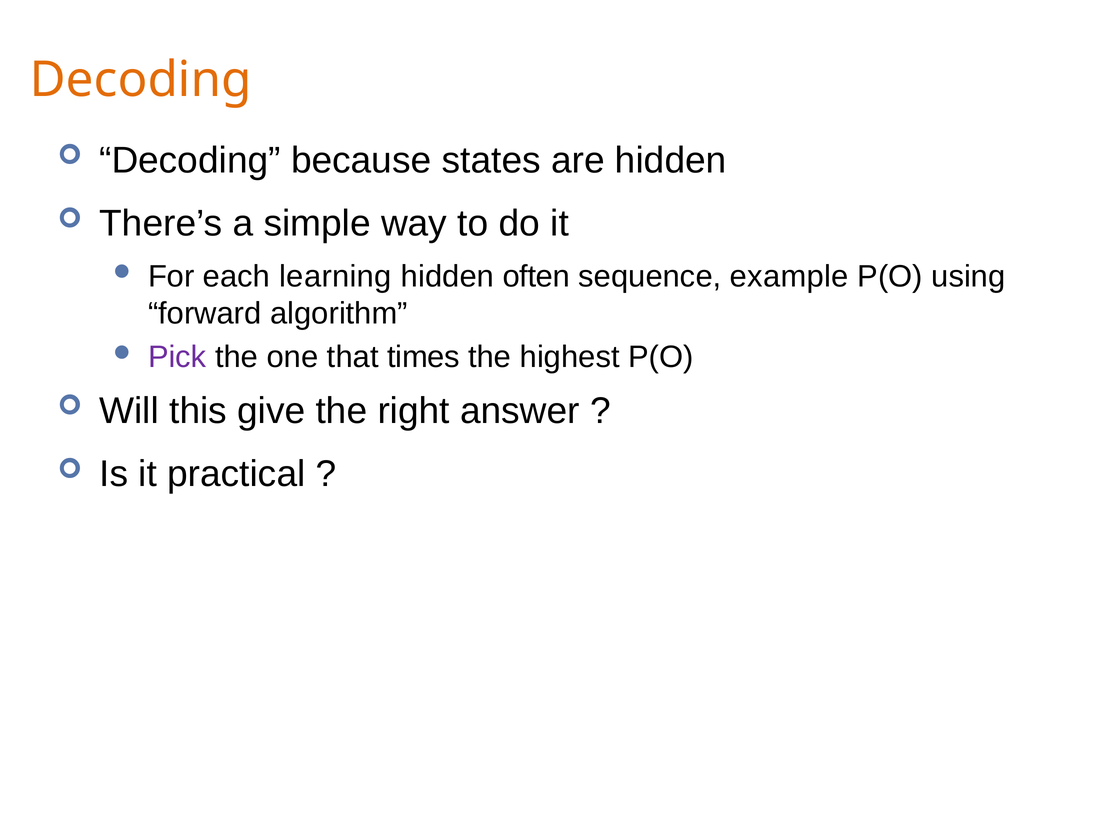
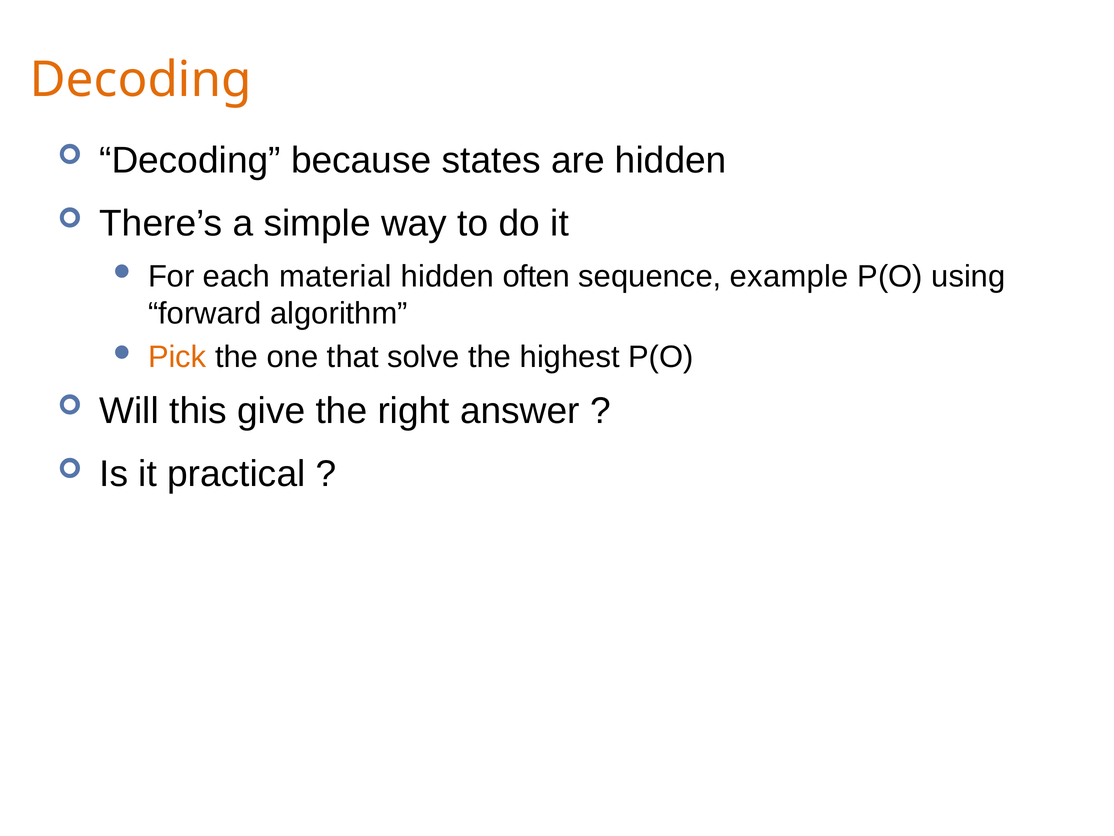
learning: learning -> material (335, 276)
Pick colour: purple -> orange (177, 357)
times: times -> solve (423, 357)
